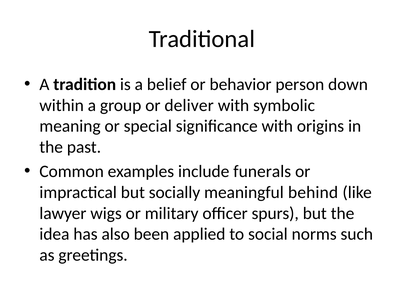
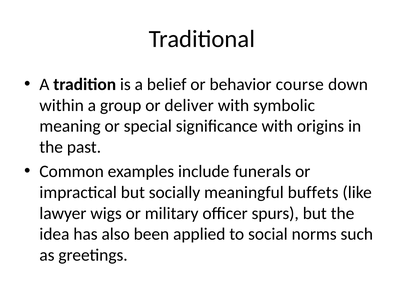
person: person -> course (300, 84)
behind: behind -> buffets (313, 192)
